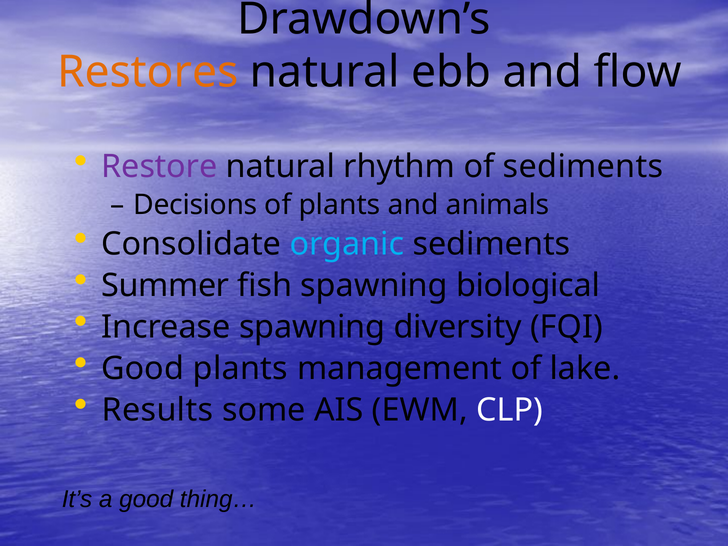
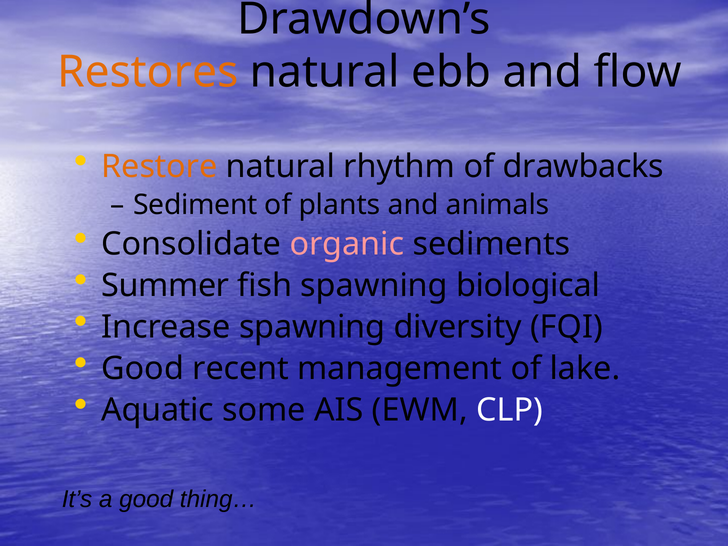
Restore colour: purple -> orange (159, 167)
of sediments: sediments -> drawbacks (583, 167)
Decisions: Decisions -> Sediment (195, 205)
organic colour: light blue -> pink (347, 244)
Good plants: plants -> recent (241, 369)
Results: Results -> Aquatic (158, 410)
